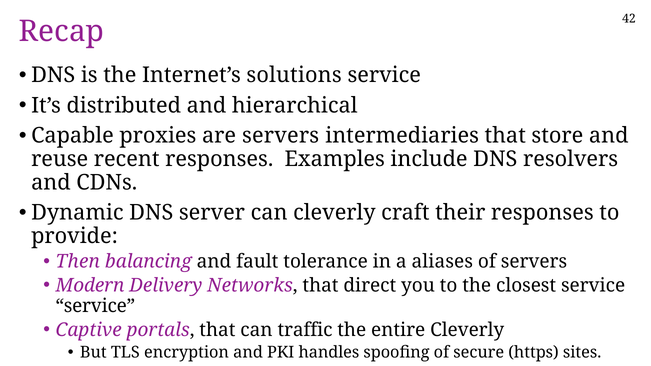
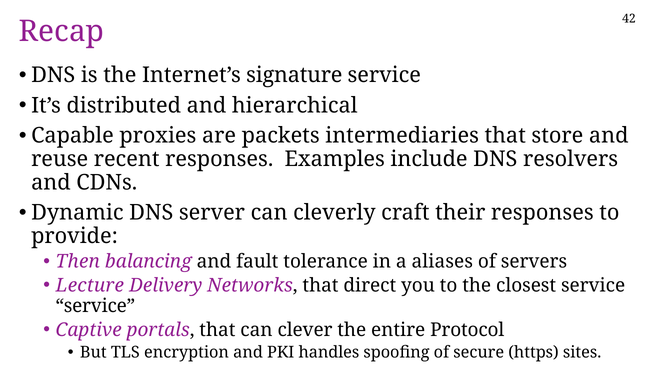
solutions: solutions -> signature (294, 75)
are servers: servers -> packets (281, 136)
Modern: Modern -> Lecture (90, 286)
traffic: traffic -> clever (305, 330)
entire Cleverly: Cleverly -> Protocol (467, 330)
